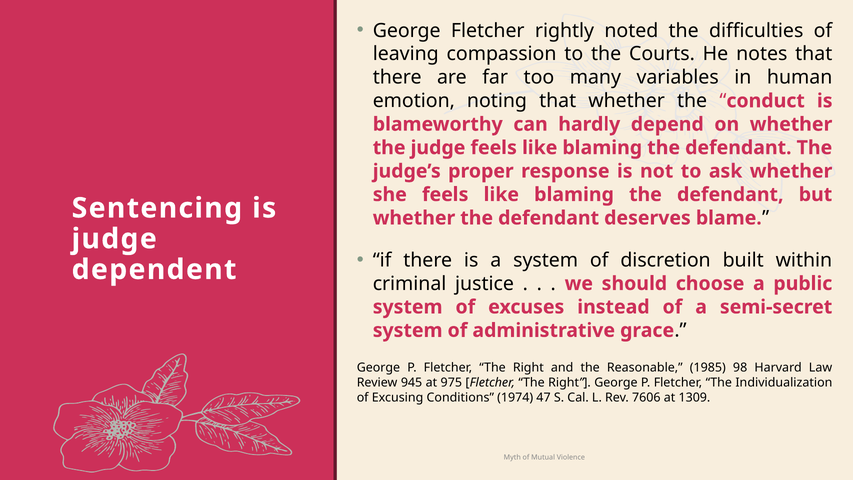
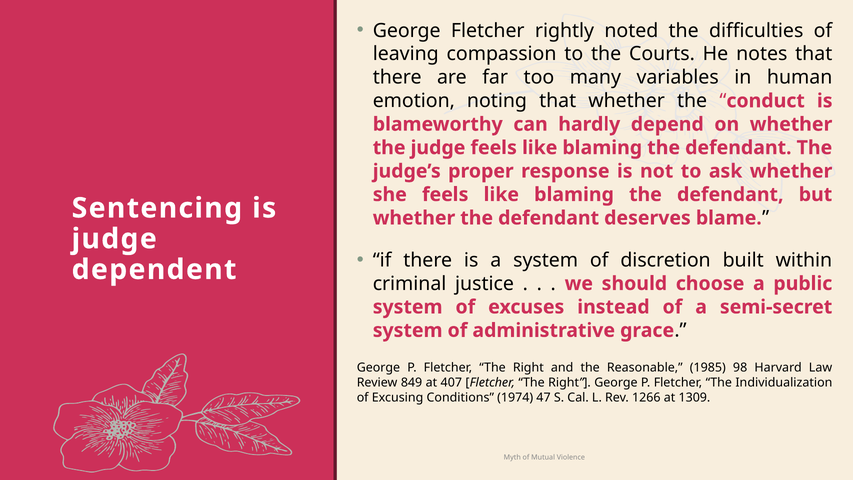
945: 945 -> 849 (412, 383)
975: 975 -> 407 (451, 383)
7606: 7606 -> 1266 (646, 398)
